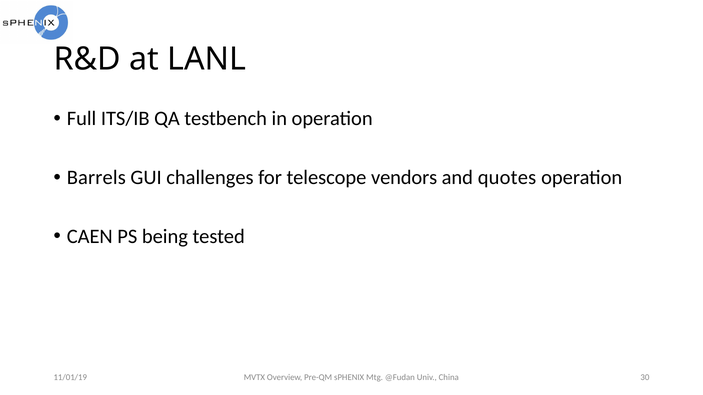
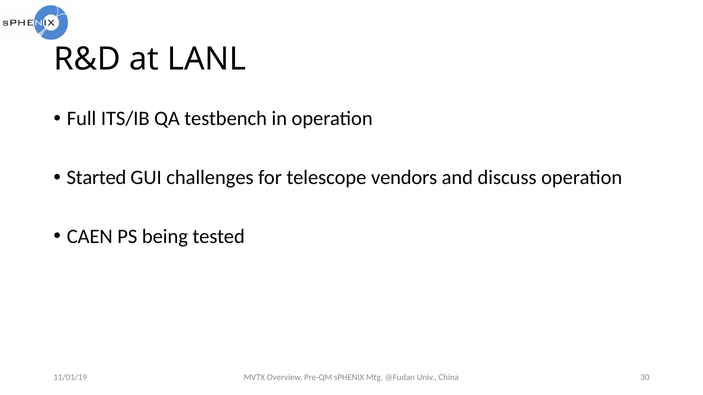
Barrels: Barrels -> Started (96, 178)
quotes: quotes -> discuss (507, 178)
